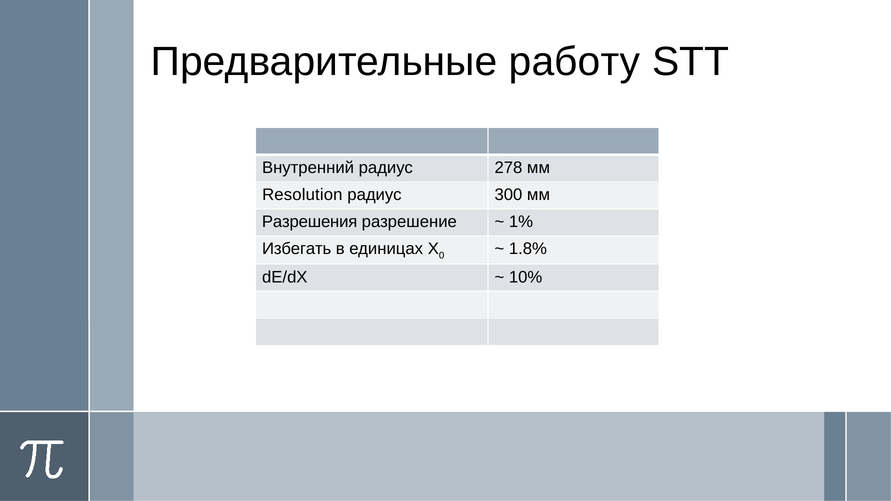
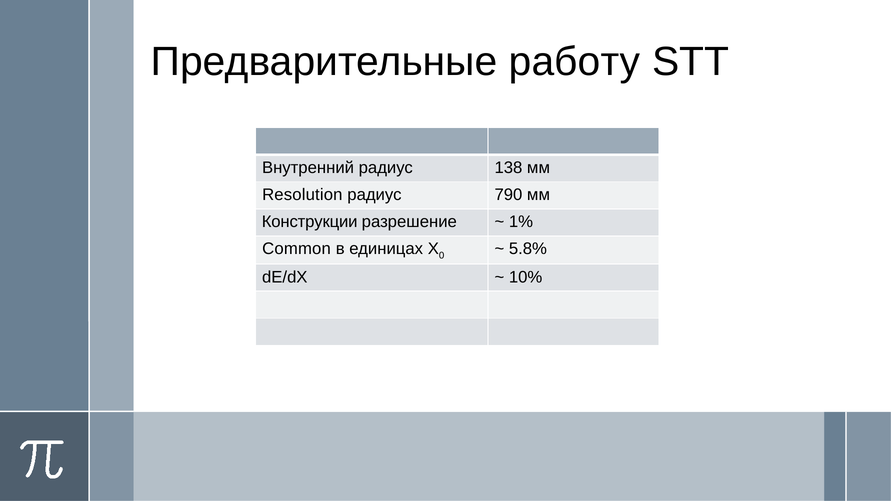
278: 278 -> 138 (508, 168)
300: 300 -> 790 (508, 195)
Разрешения: Разрешения -> Конструкции (310, 222)
Избегать: Избегать -> Common (297, 249)
1.8%: 1.8% -> 5.8% (528, 249)
